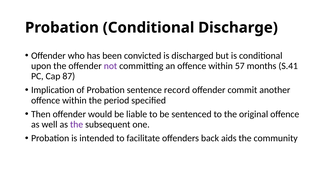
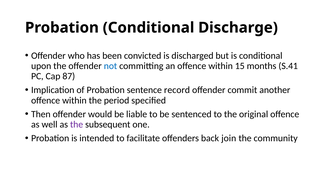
not colour: purple -> blue (110, 66)
57: 57 -> 15 (240, 66)
aids: aids -> join (229, 138)
